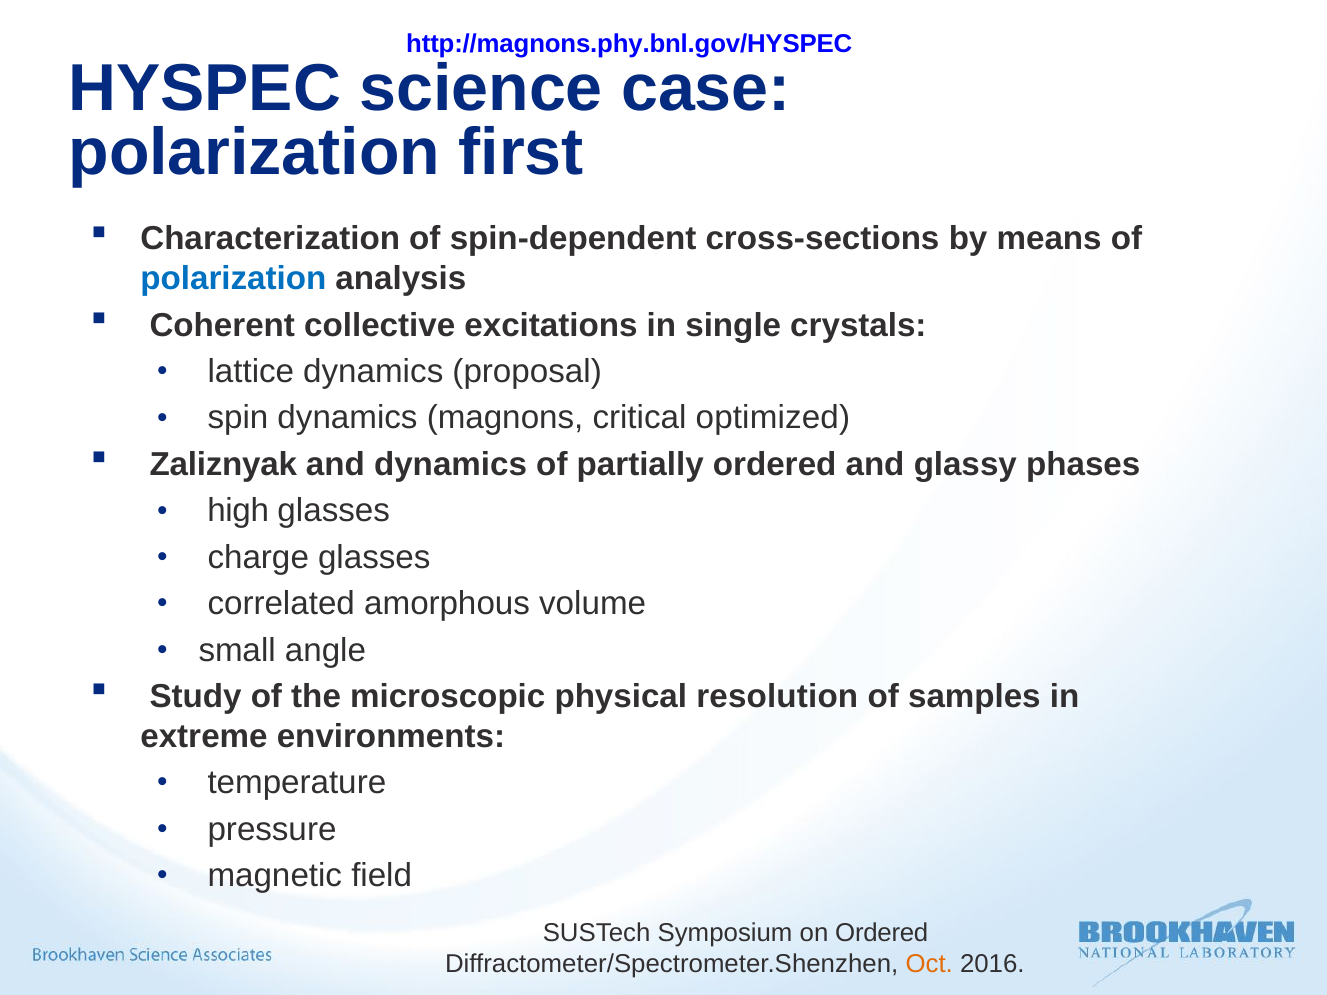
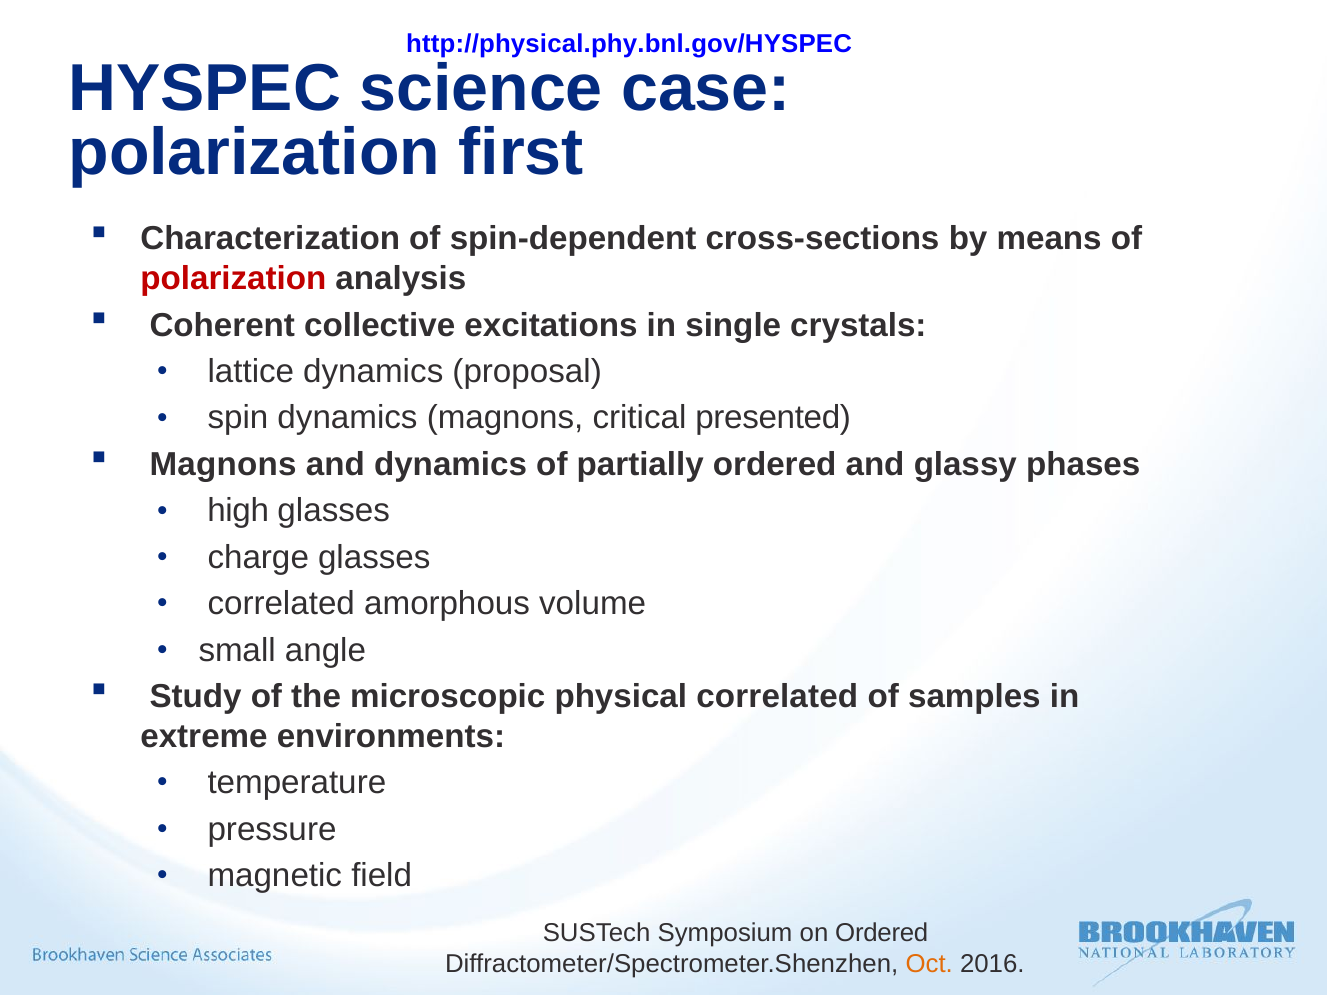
http://magnons.phy.bnl.gov/HYSPEC: http://magnons.phy.bnl.gov/HYSPEC -> http://physical.phy.bnl.gov/HYSPEC (629, 44)
polarization colour: blue -> red (233, 279)
optimized: optimized -> presented (773, 418)
Zaliznyak: Zaliznyak -> Magnons (223, 465)
physical resolution: resolution -> correlated (777, 697)
